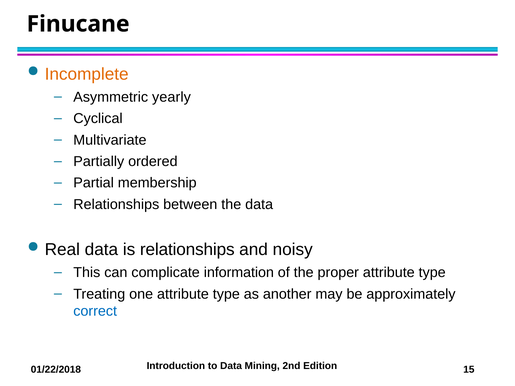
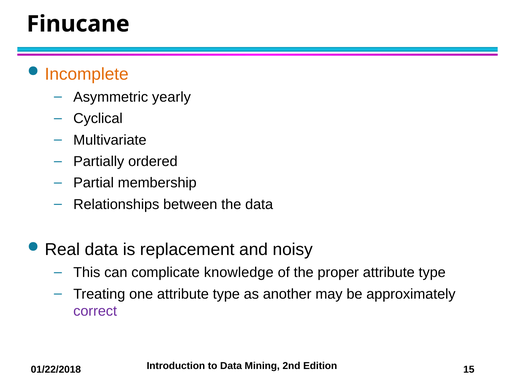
is relationships: relationships -> replacement (187, 250)
information: information -> knowledge (239, 273)
correct colour: blue -> purple (95, 311)
